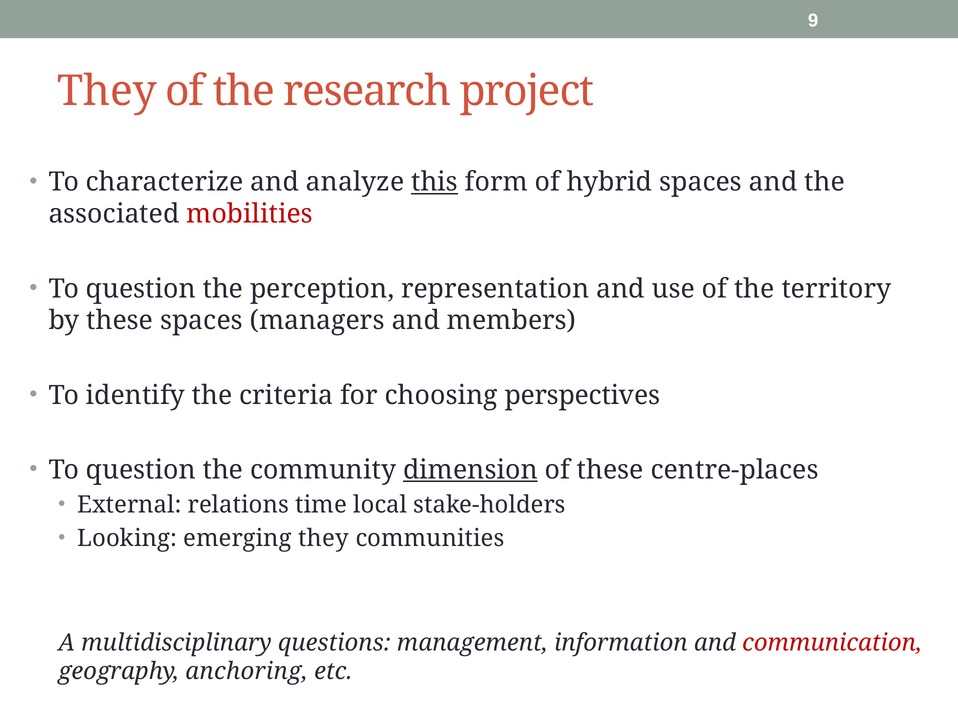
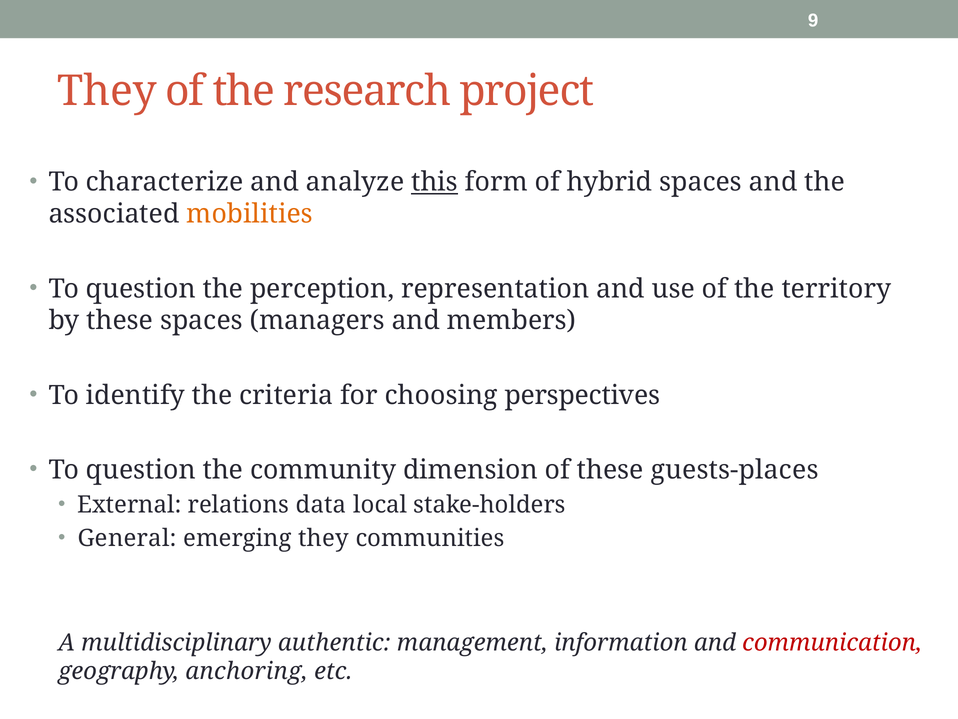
mobilities colour: red -> orange (250, 214)
dimension underline: present -> none (470, 470)
centre-places: centre-places -> guests-places (735, 470)
time: time -> data (321, 504)
Looking: Looking -> General (127, 538)
questions: questions -> authentic (334, 642)
